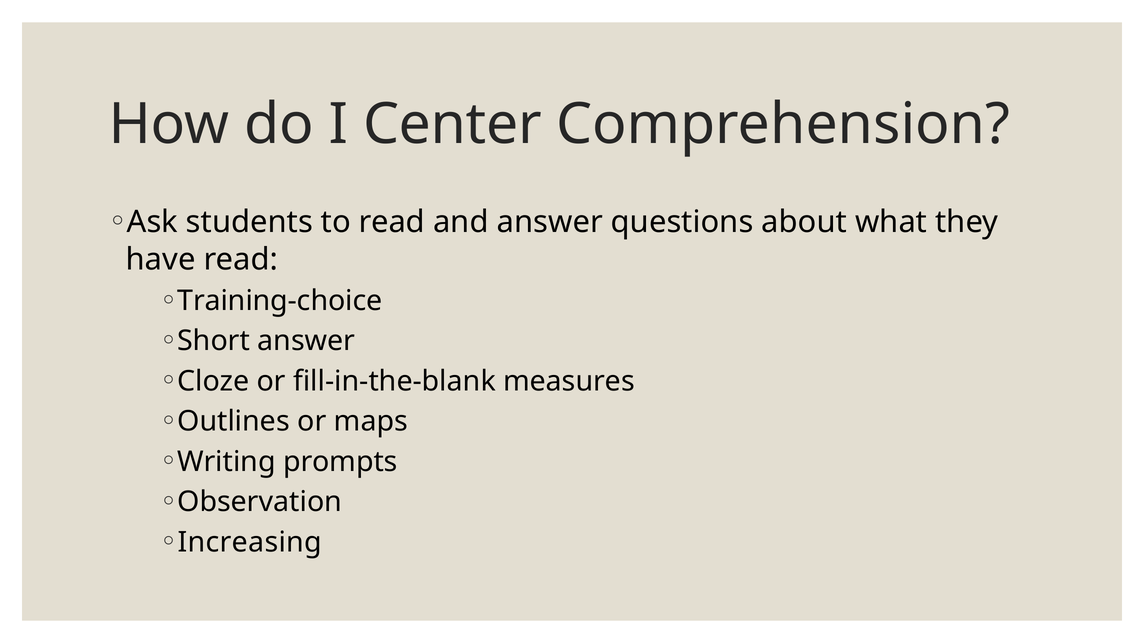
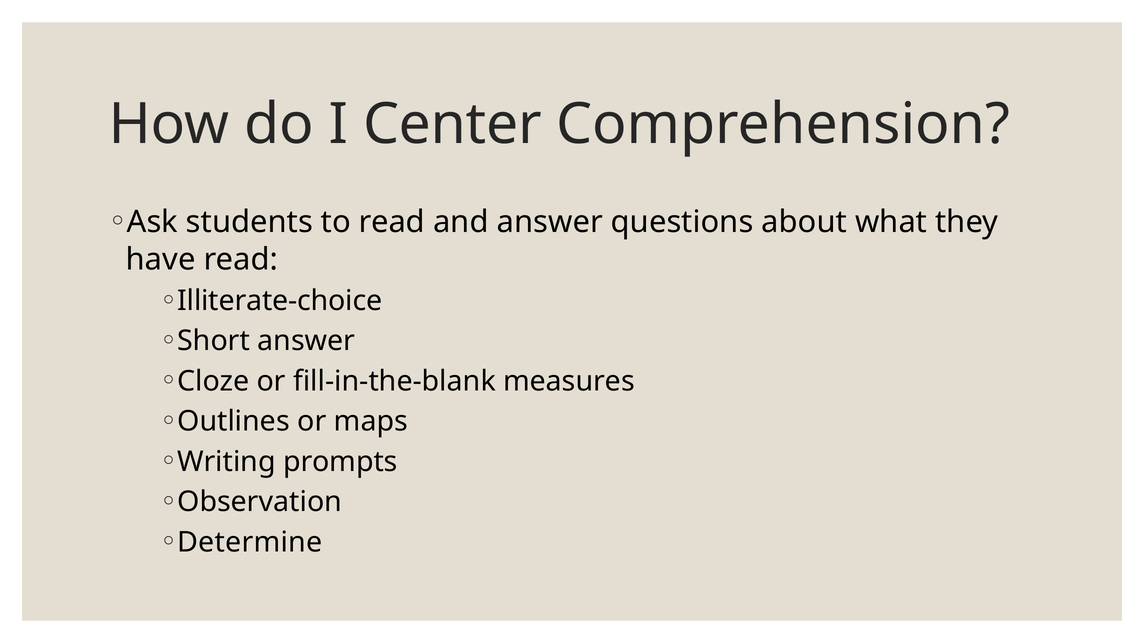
Training-choice: Training-choice -> Illiterate-choice (280, 301)
Increasing: Increasing -> Determine (250, 543)
